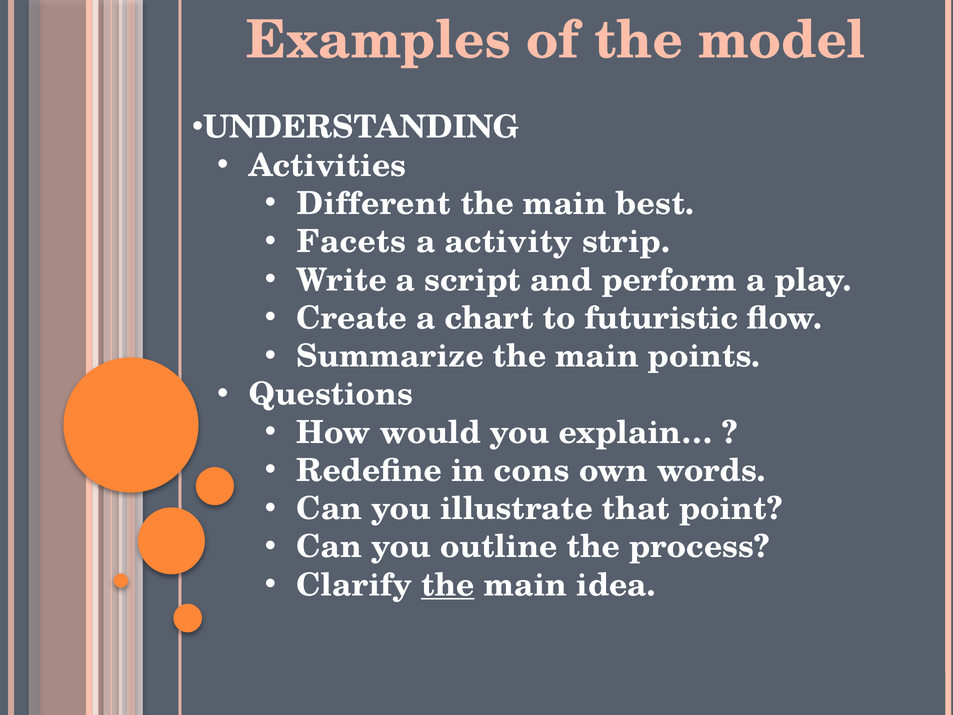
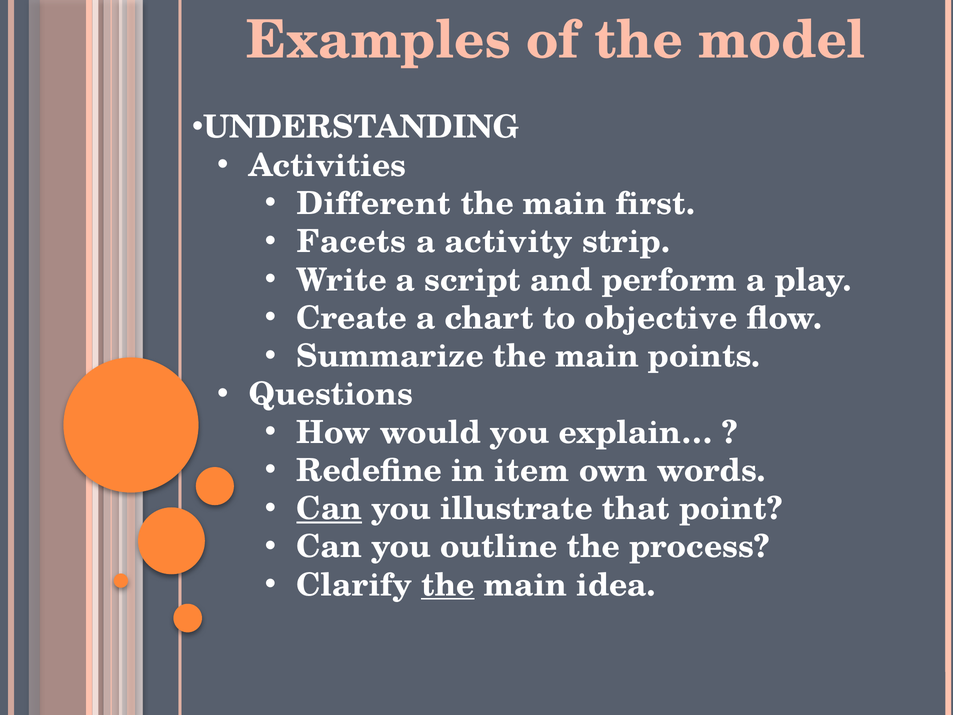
best: best -> first (655, 204)
futuristic: futuristic -> objective (661, 318)
cons: cons -> item (532, 471)
Can underline: none -> present (329, 509)
